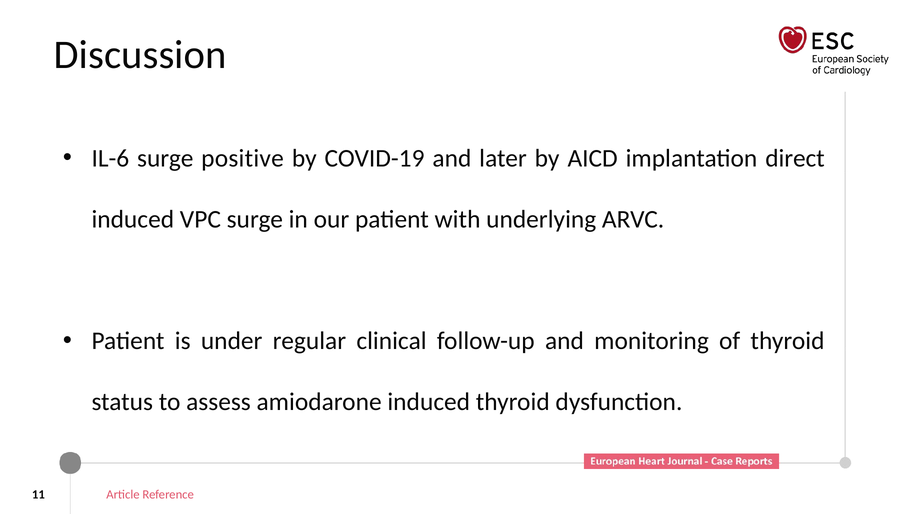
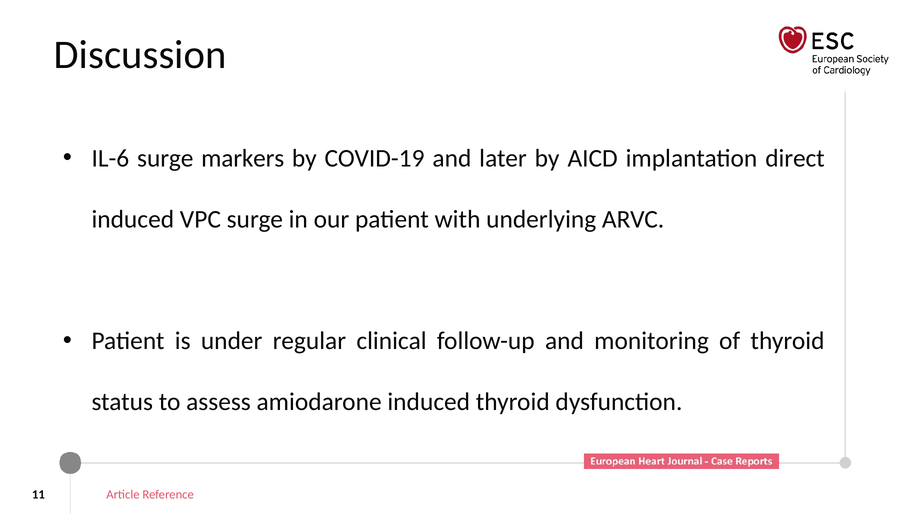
positive: positive -> markers (243, 158)
